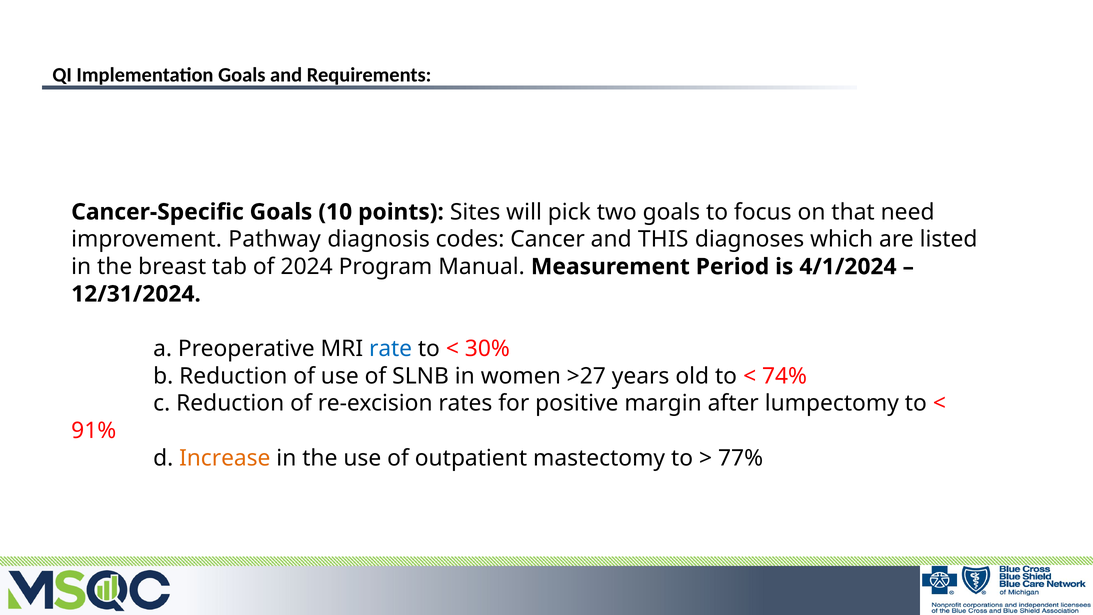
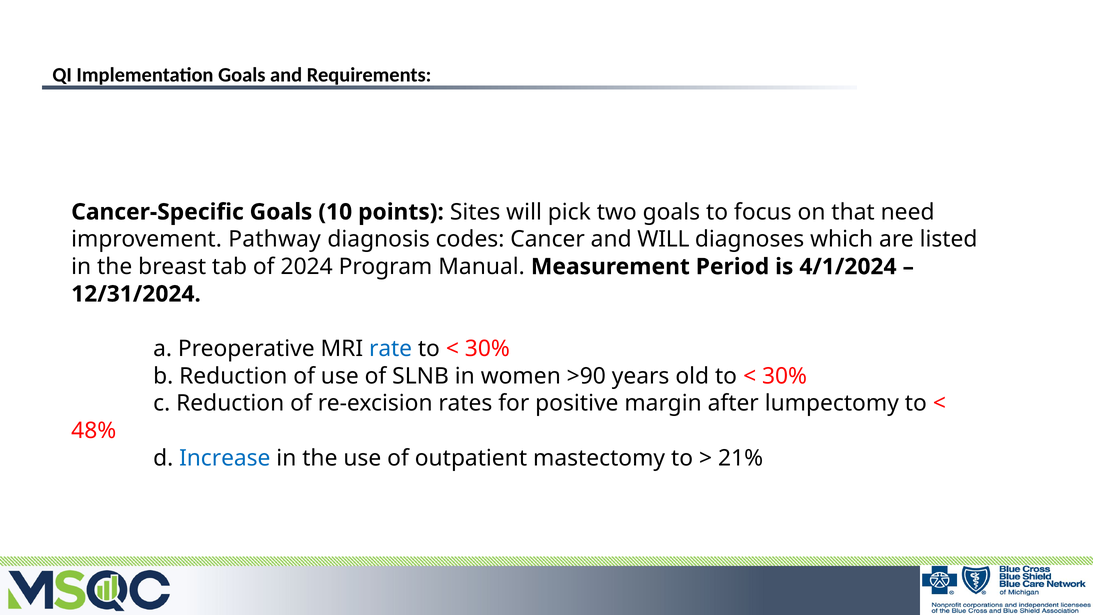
and THIS: THIS -> WILL (663, 239)
>27: >27 -> >90 (586, 376)
74%: 74% -> 30% (785, 376)
91%: 91% -> 48% (94, 431)
Increase colour: orange -> blue (225, 458)
77%: 77% -> 21% (741, 458)
